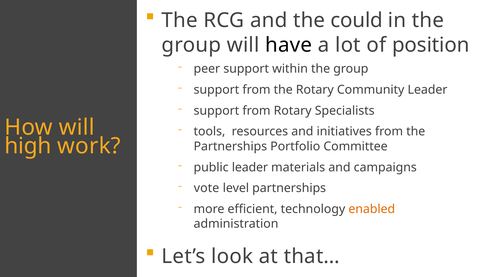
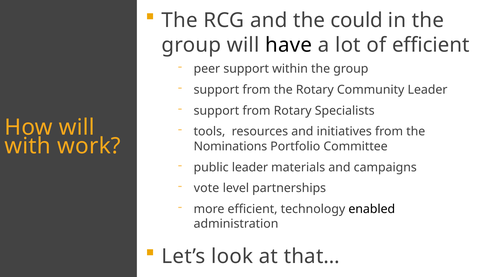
of position: position -> efficient (431, 45)
high: high -> with (28, 146)
Partnerships: Partnerships -> Nominations (230, 147)
enabled colour: orange -> black (372, 209)
